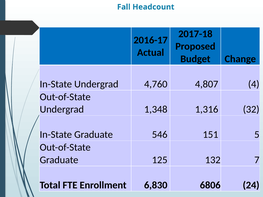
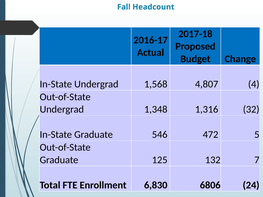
4,760: 4,760 -> 1,568 (156, 84)
151: 151 -> 472 (211, 135)
